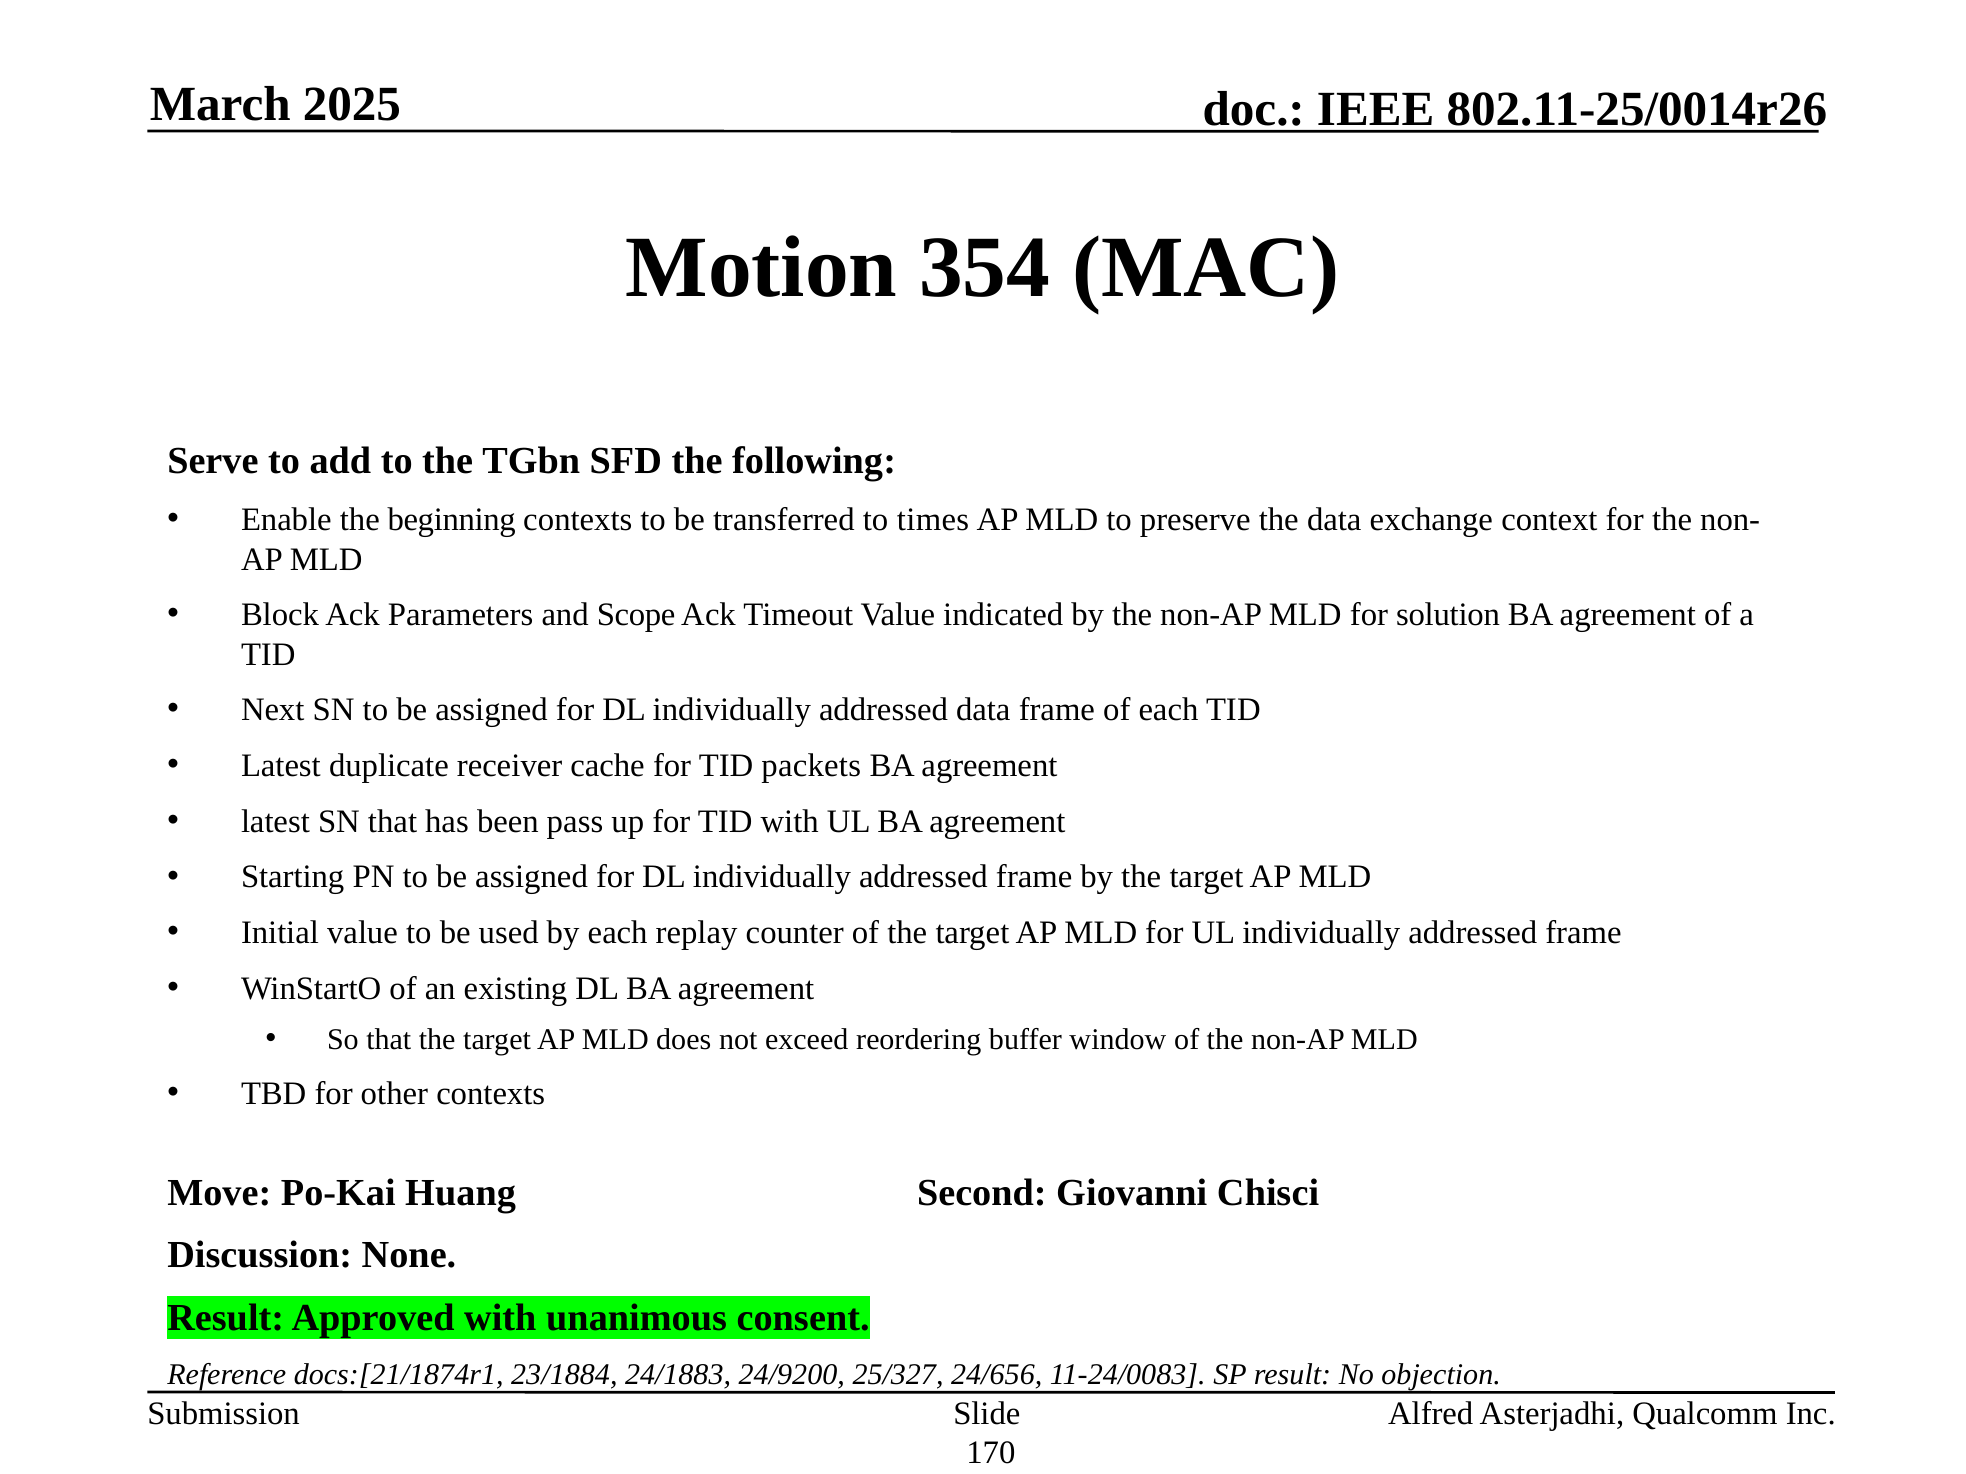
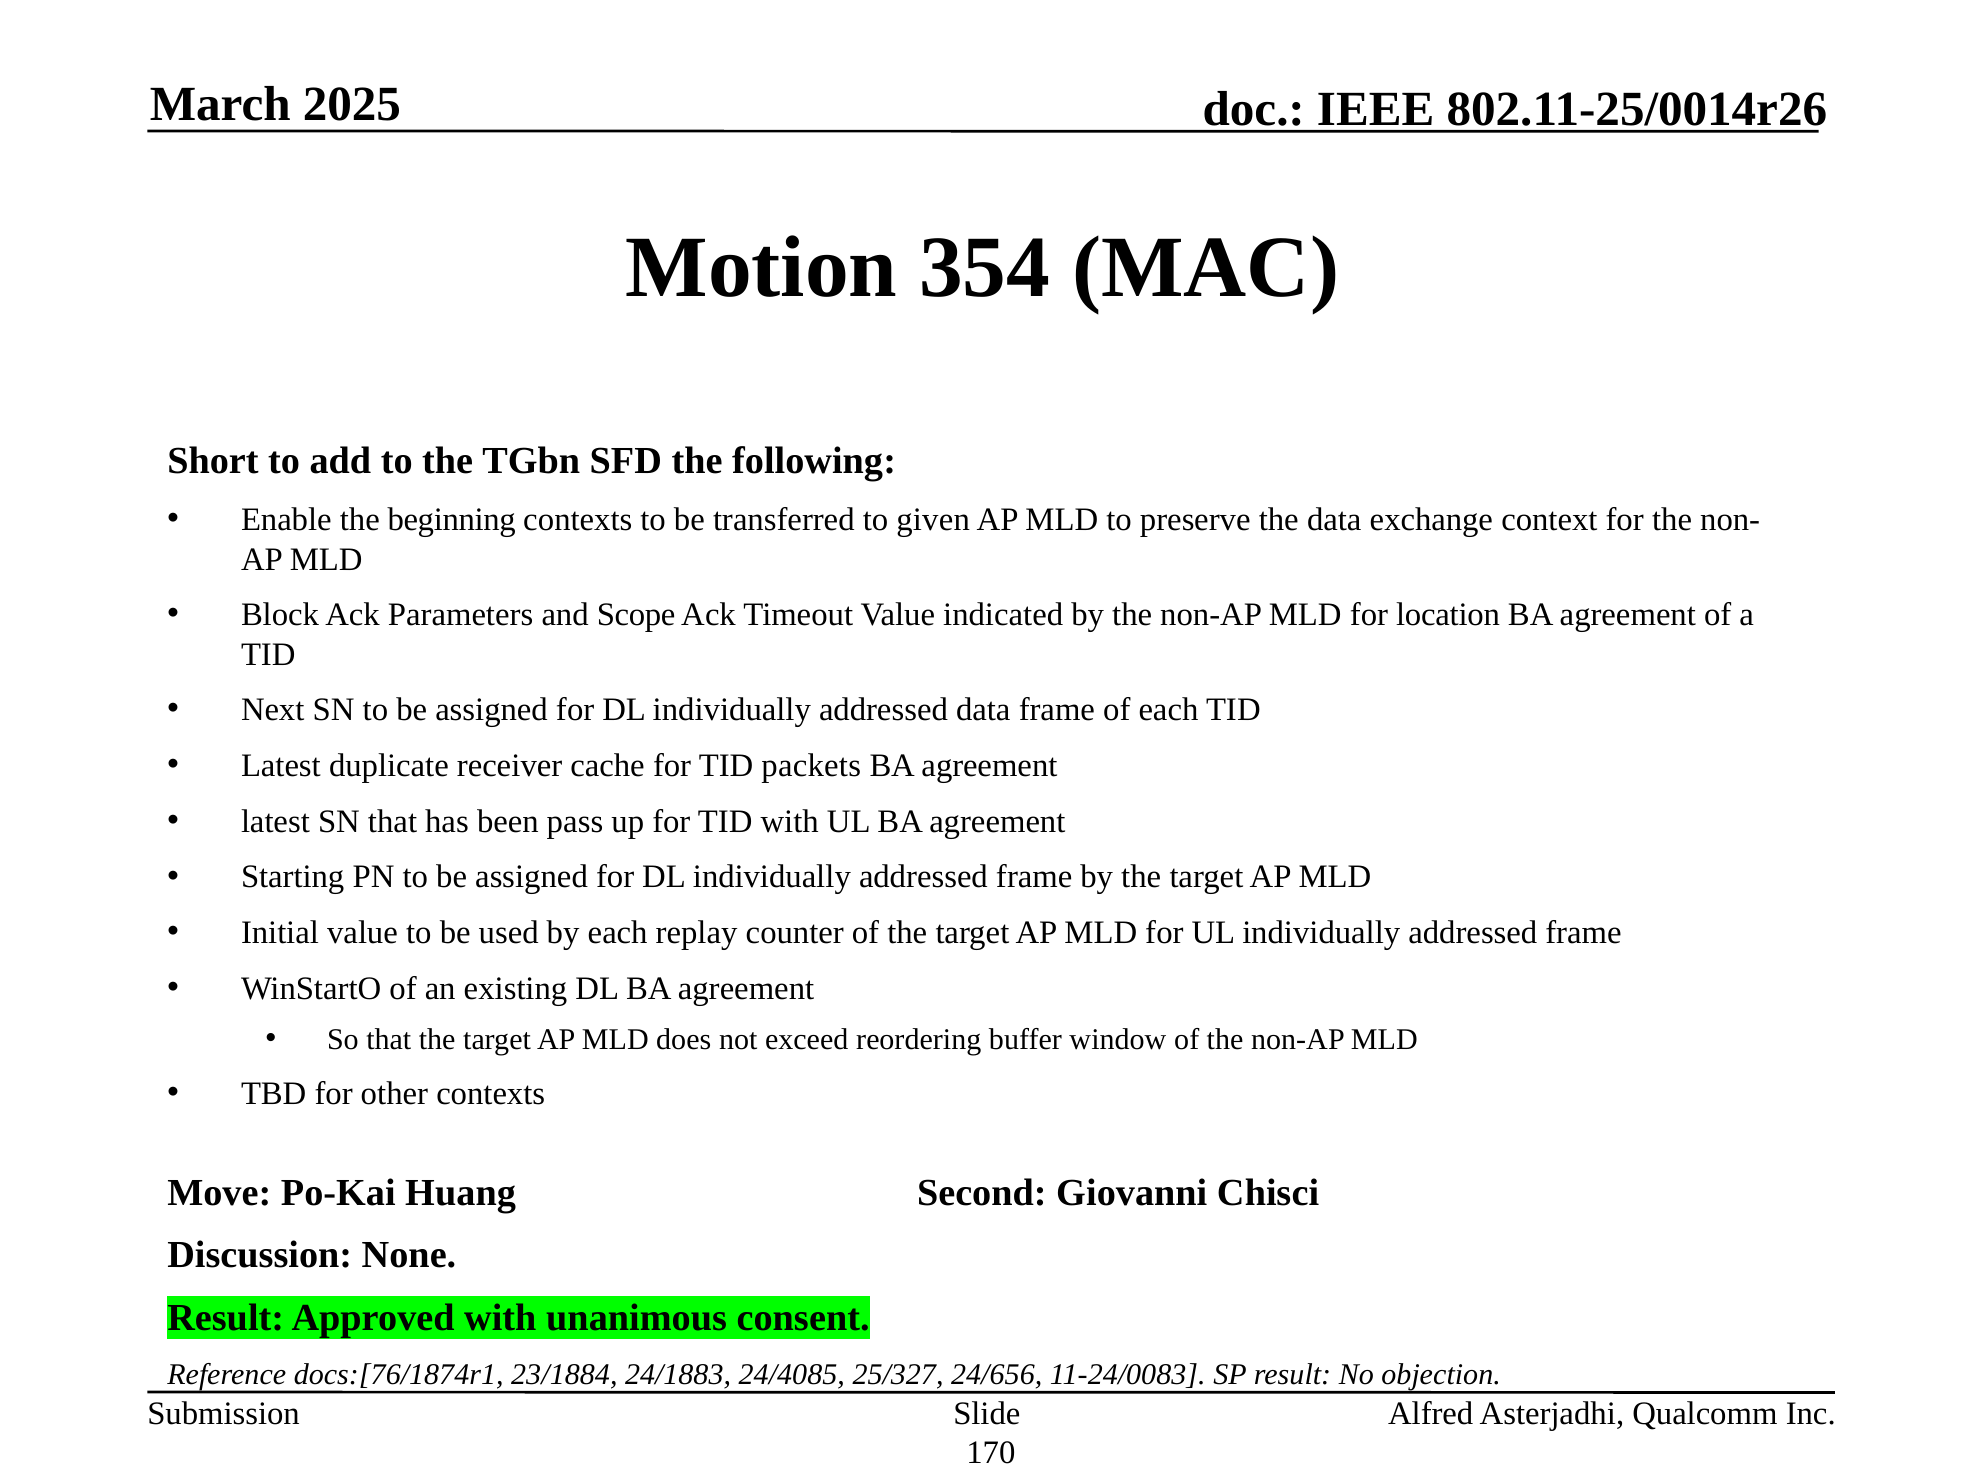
Serve: Serve -> Short (213, 461)
times: times -> given (933, 520)
solution: solution -> location (1448, 615)
docs:[21/1874r1: docs:[21/1874r1 -> docs:[76/1874r1 (399, 1375)
24/9200: 24/9200 -> 24/4085 (792, 1375)
